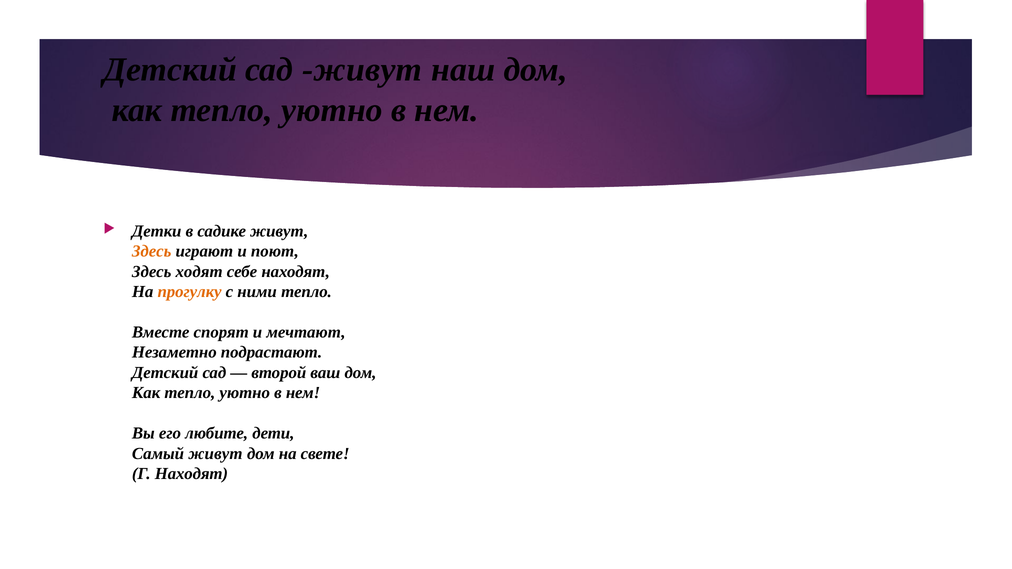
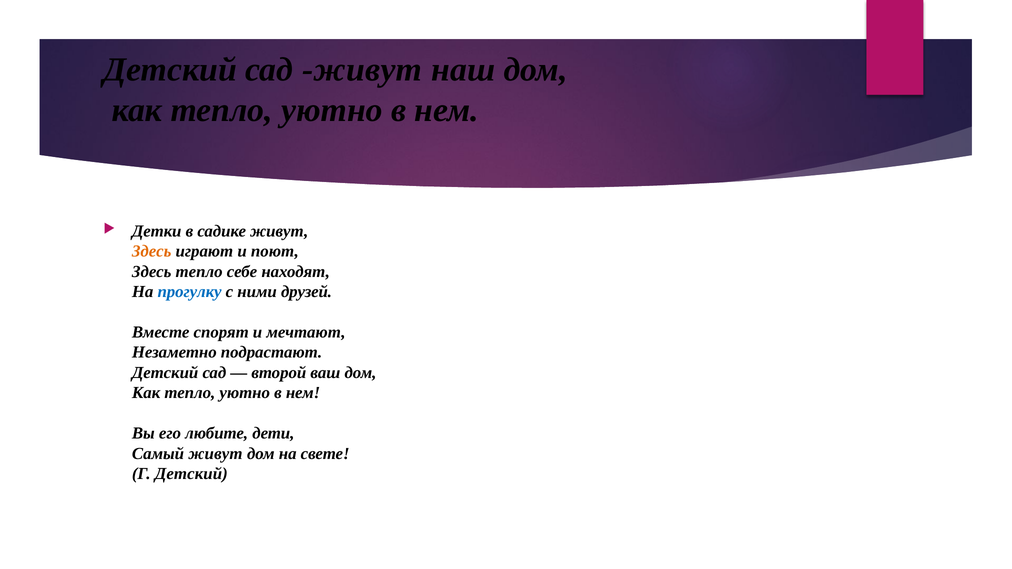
Здесь ходят: ходят -> тепло (199, 272)
прогулку colour: orange -> blue (190, 292)
ними тепло: тепло -> друзей (306, 292)
Г Находят: Находят -> Детский (191, 474)
